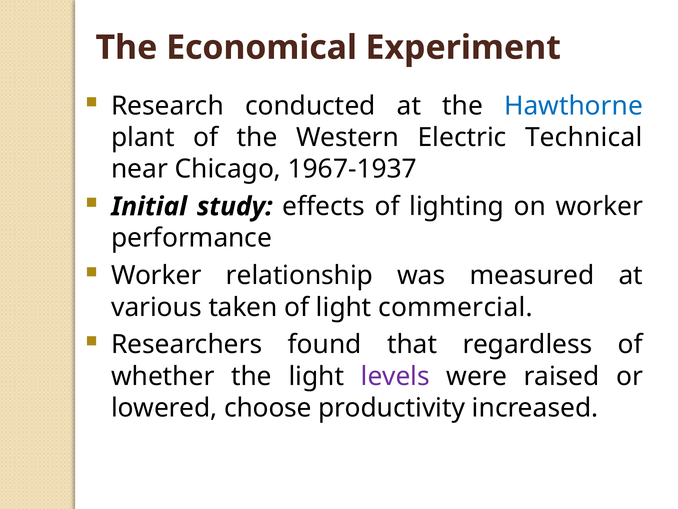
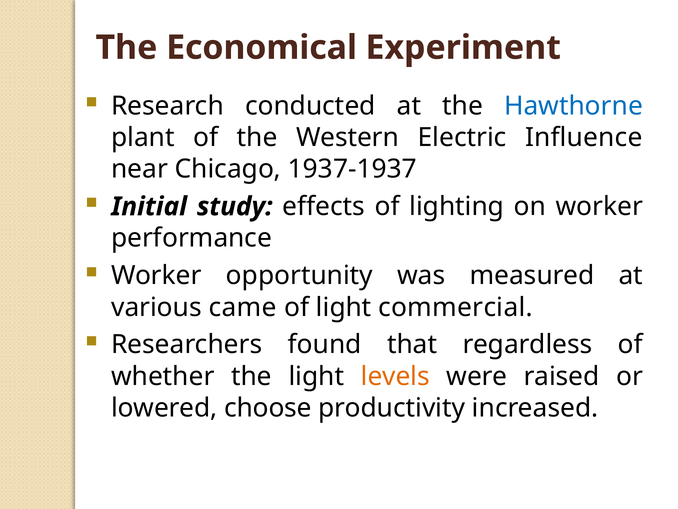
Technical: Technical -> Influence (584, 137)
1967-1937: 1967-1937 -> 1937-1937 (352, 169)
relationship: relationship -> opportunity (299, 275)
taken: taken -> came (243, 307)
levels colour: purple -> orange (395, 376)
